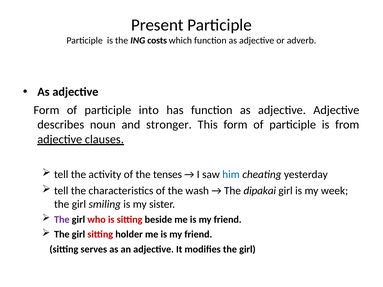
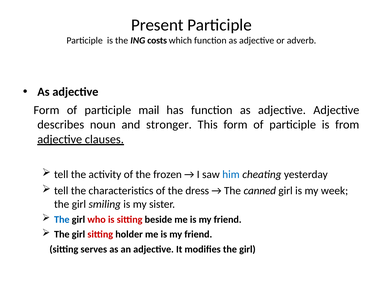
into: into -> mail (149, 110)
tenses: tenses -> frozen (168, 174)
wash: wash -> dress (197, 191)
dipakai: dipakai -> canned (260, 191)
The colour: purple -> blue (62, 220)
